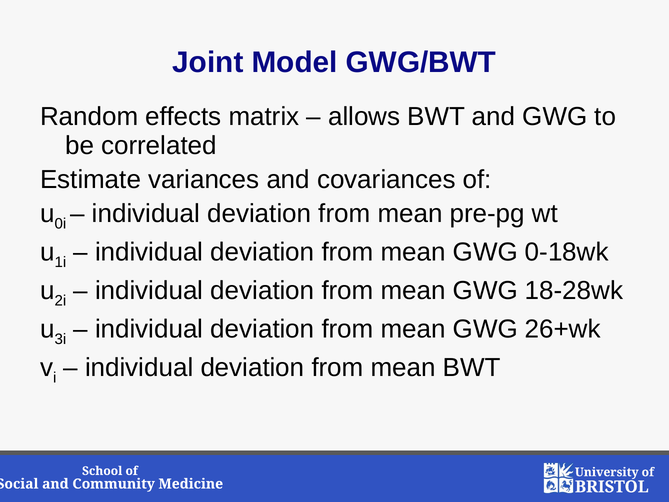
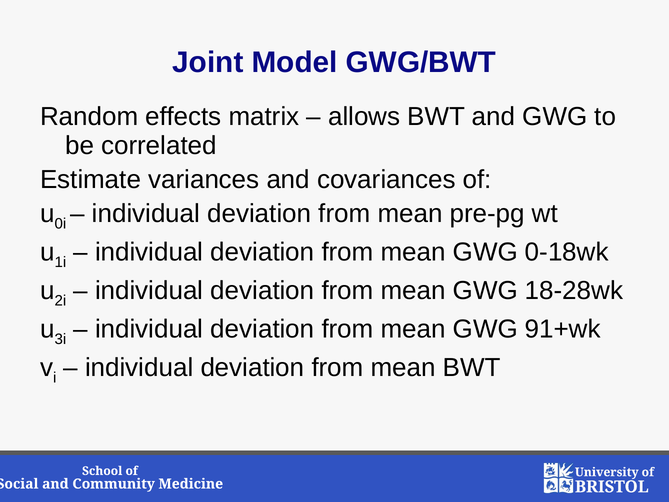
26+wk: 26+wk -> 91+wk (563, 329)
